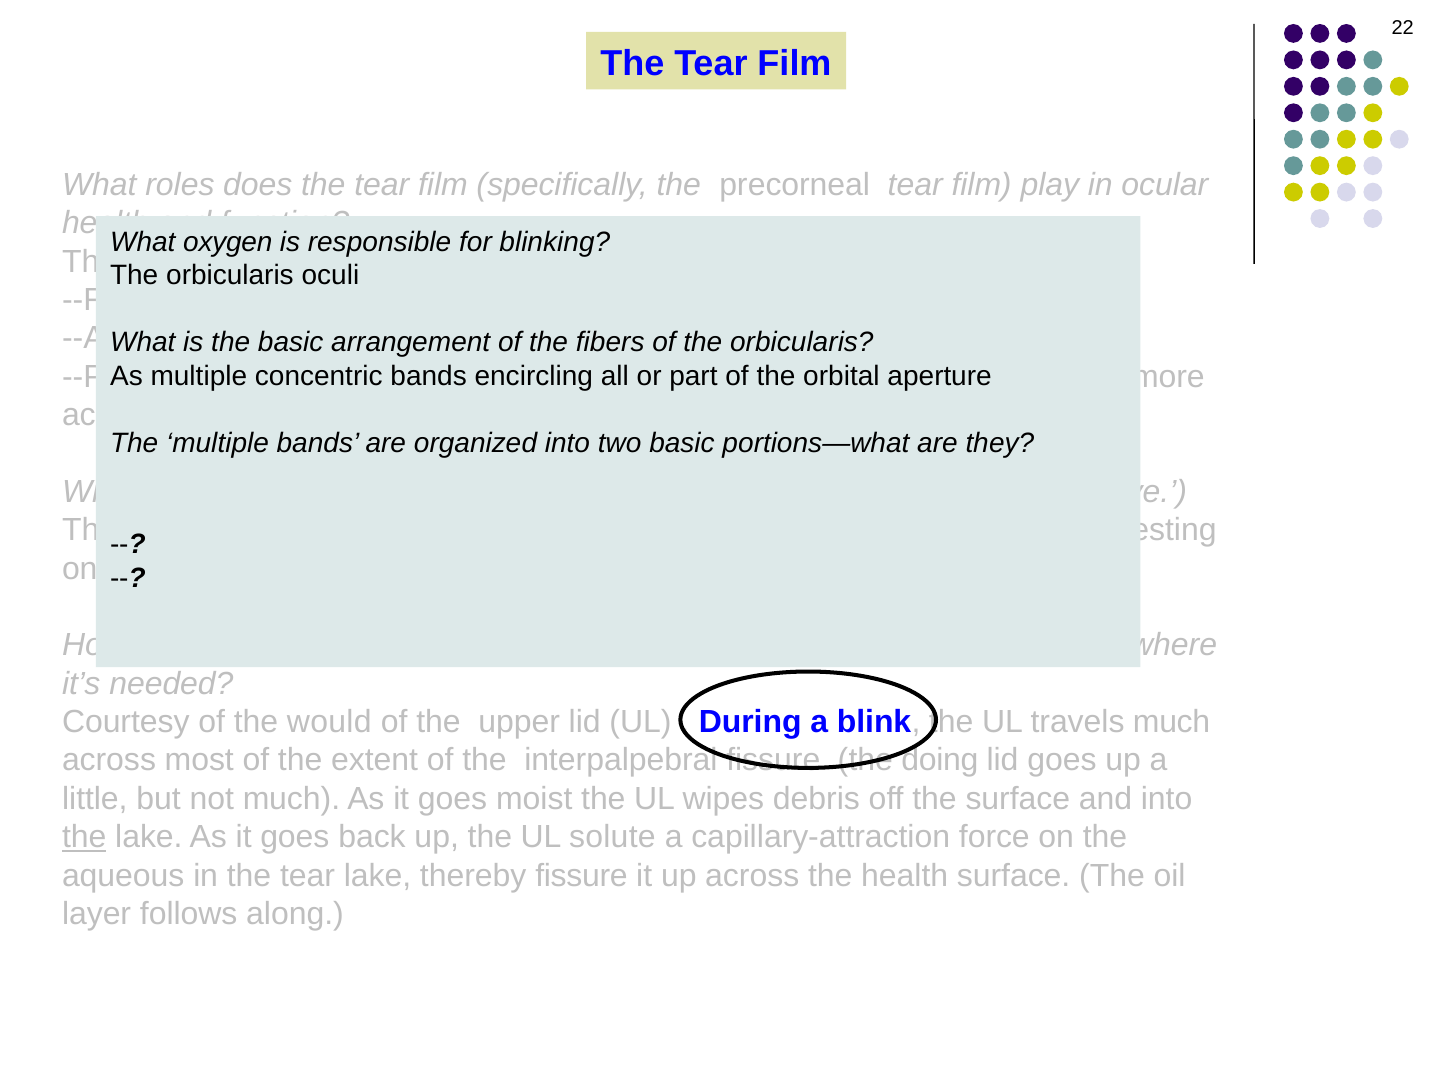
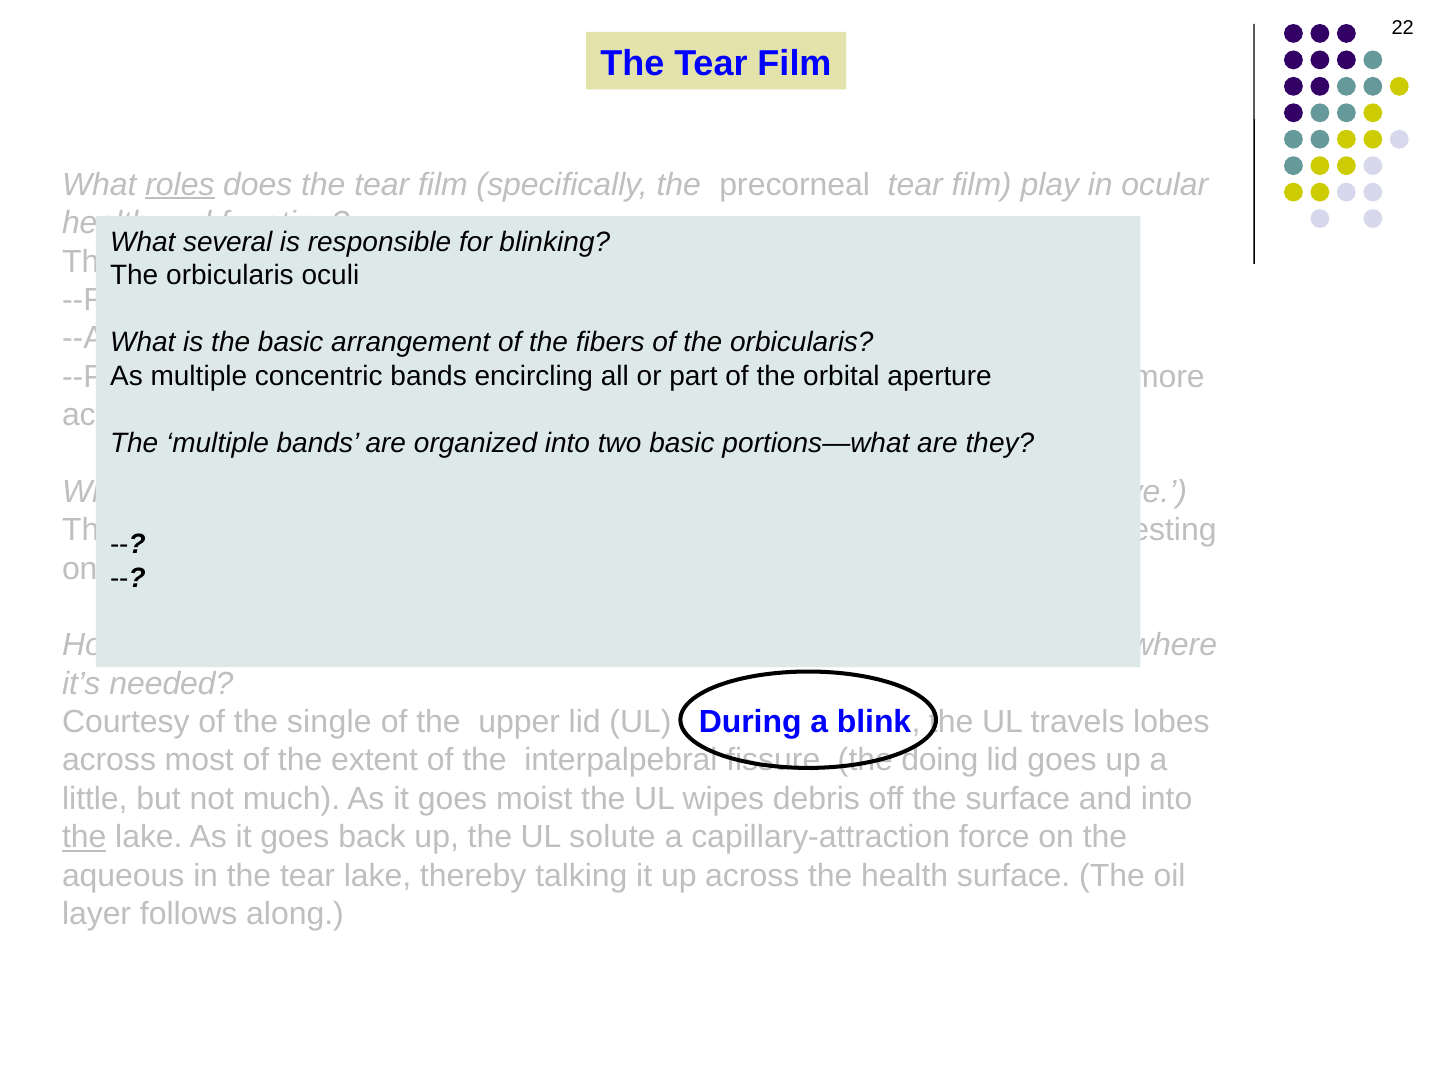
roles underline: none -> present (180, 185)
What oxygen: oxygen -> several (228, 242)
would: would -> single (329, 722)
travels much: much -> lobes (1171, 722)
thereby fissure: fissure -> talking (581, 876)
